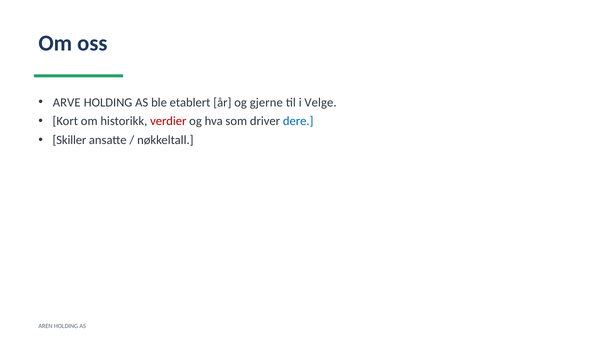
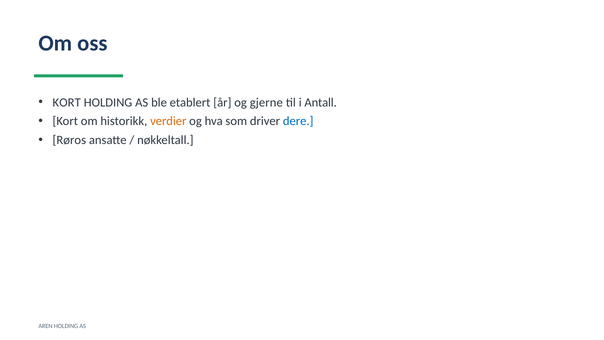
ARVE: ARVE -> KORT (67, 102)
Velge: Velge -> Antall (321, 102)
verdier colour: red -> orange (168, 121)
Skiller: Skiller -> Røros (69, 140)
